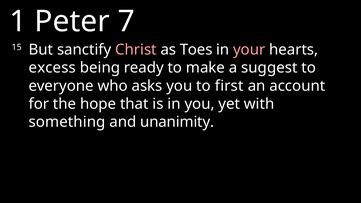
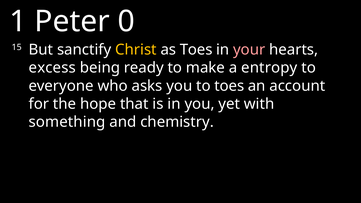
7: 7 -> 0 (126, 21)
Christ colour: pink -> yellow (136, 50)
suggest: suggest -> entropy (269, 68)
to first: first -> toes (229, 86)
unanimity: unanimity -> chemistry (177, 122)
